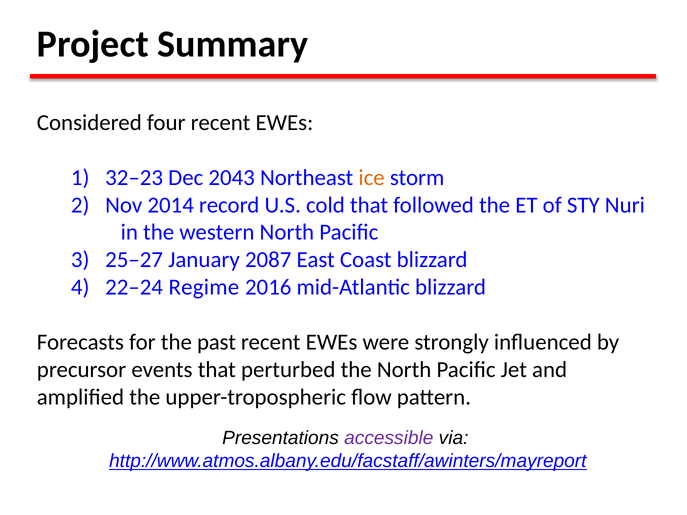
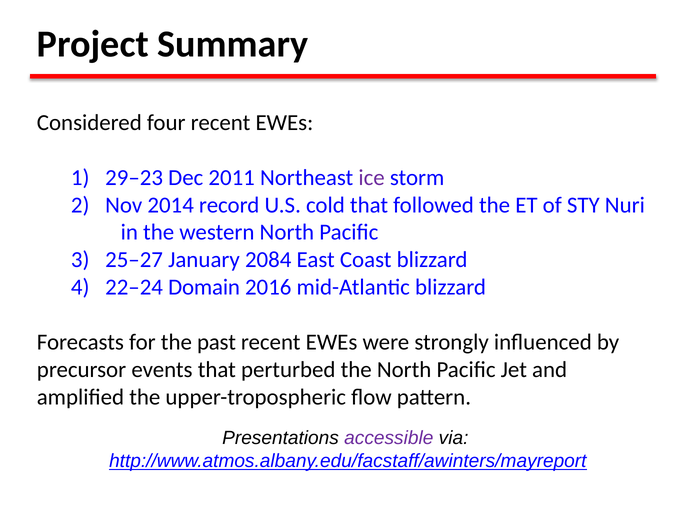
32–23: 32–23 -> 29–23 (134, 178)
2043: 2043 -> 2011 (232, 178)
ice colour: orange -> purple (372, 178)
2087: 2087 -> 2084 (268, 260)
Regime: Regime -> Domain (204, 287)
